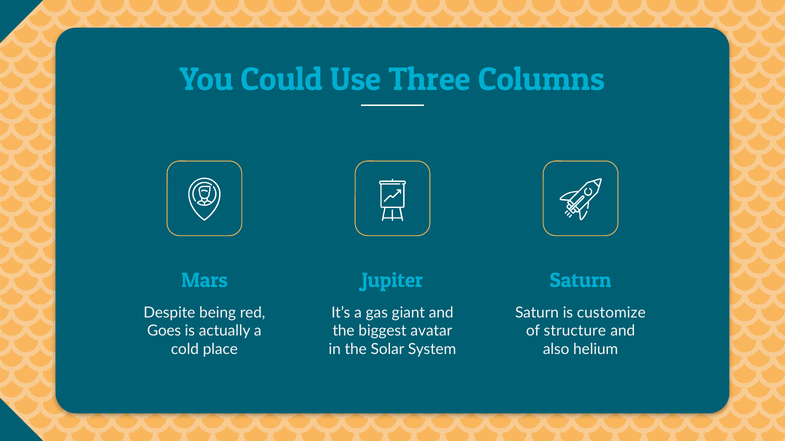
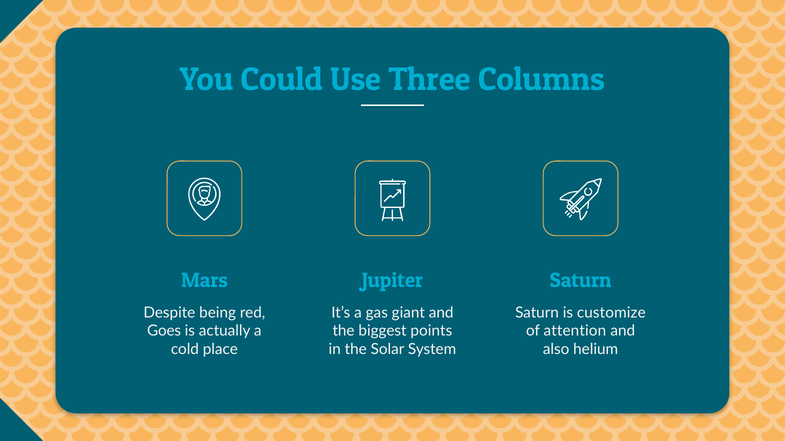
avatar: avatar -> points (431, 331)
structure: structure -> attention (575, 331)
